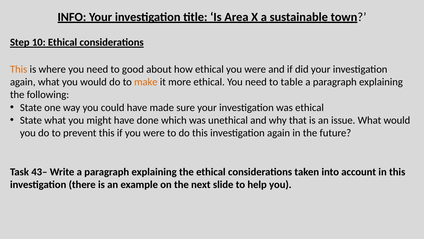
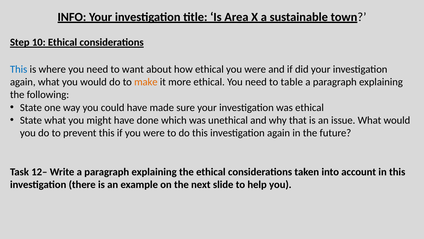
This colour: orange -> blue (19, 69)
good: good -> want (133, 69)
43–: 43– -> 12– (39, 172)
